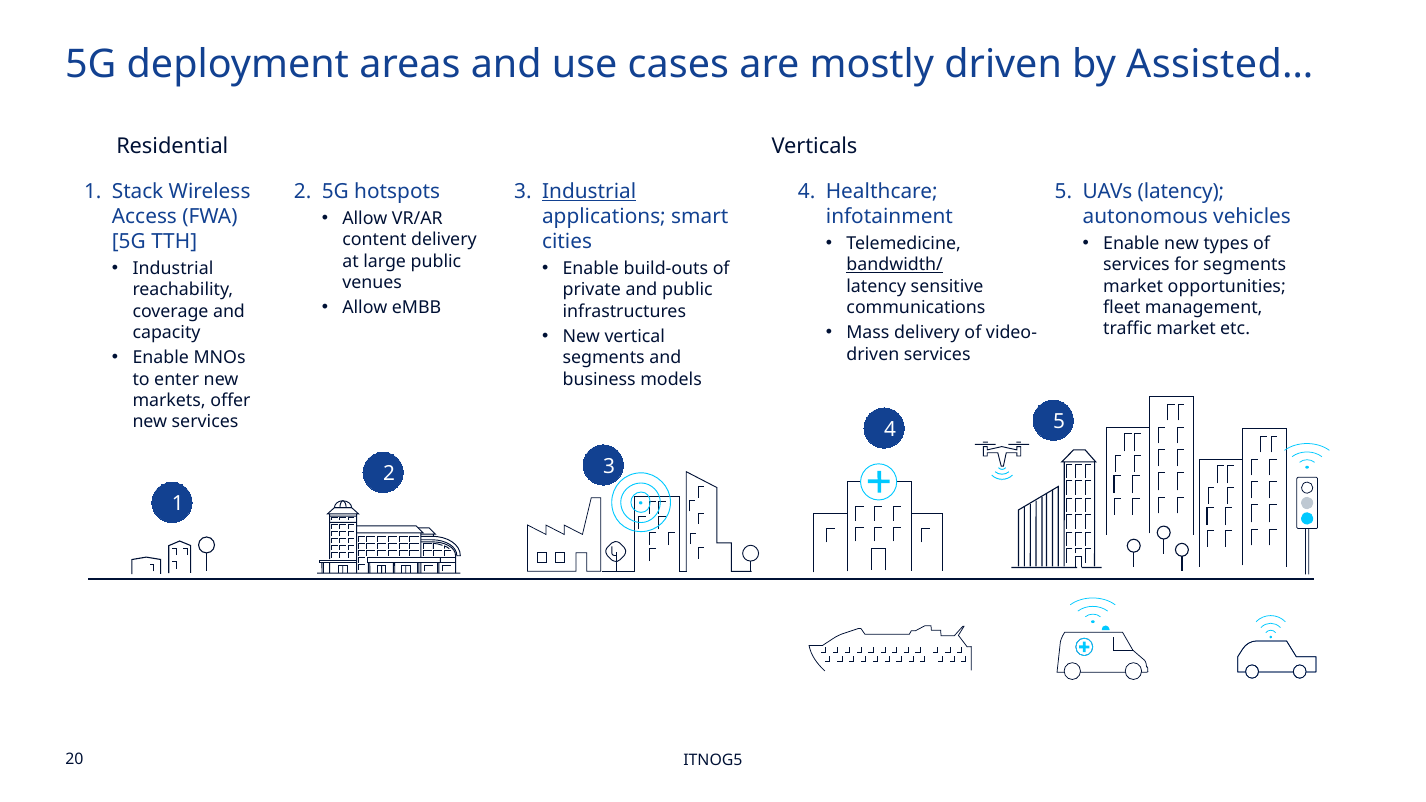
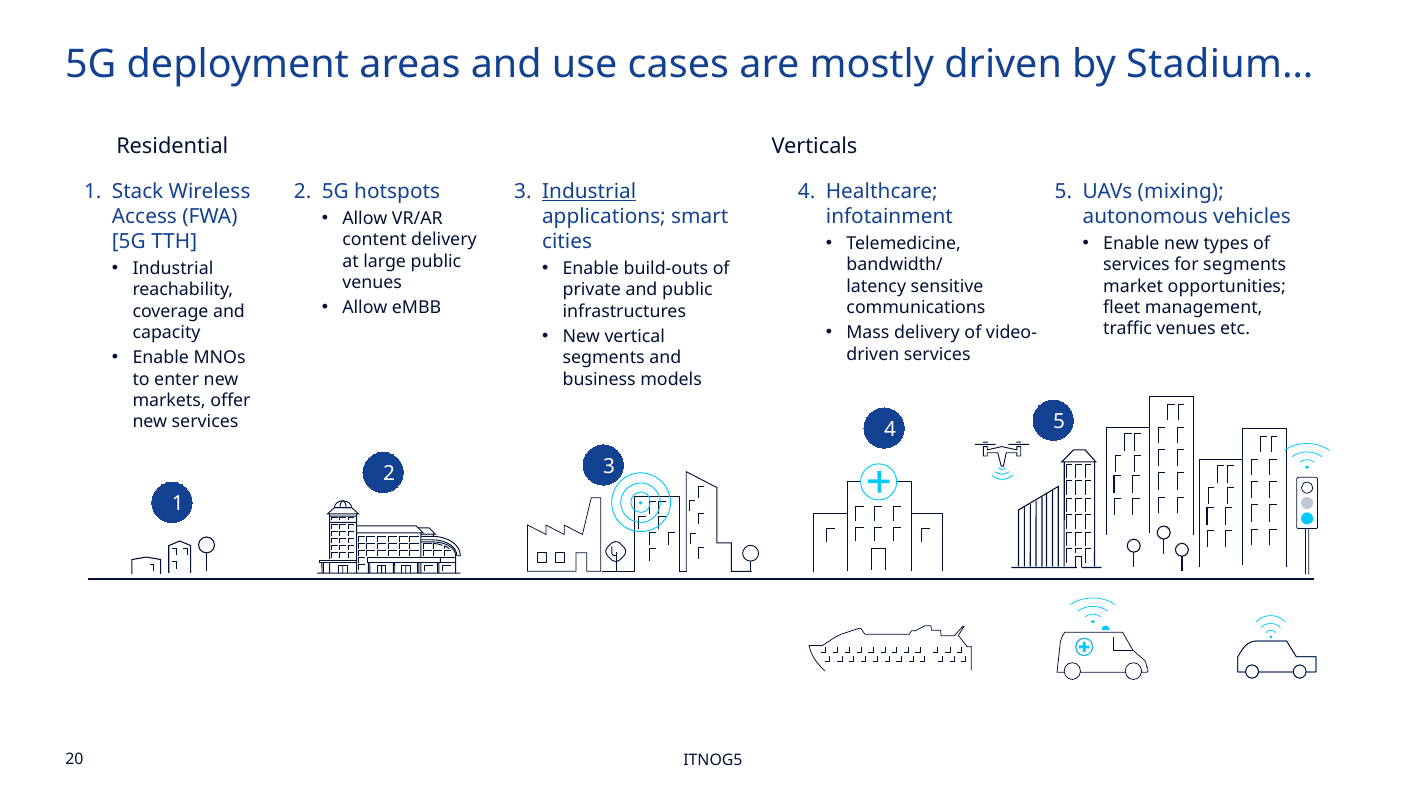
Assisted…: Assisted… -> Stadium… (1220, 65)
UAVs latency: latency -> mixing (1181, 191)
bandwidth/ underline: present -> none (895, 265)
traffic market: market -> venues (1186, 329)
